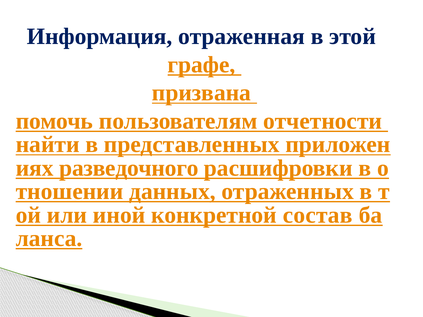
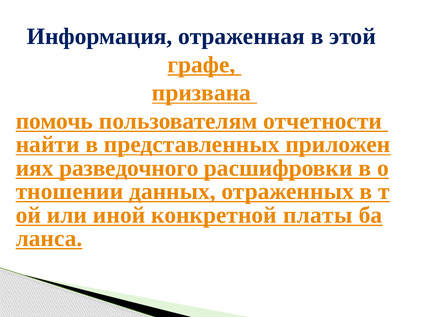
состав: состав -> платы (318, 215)
